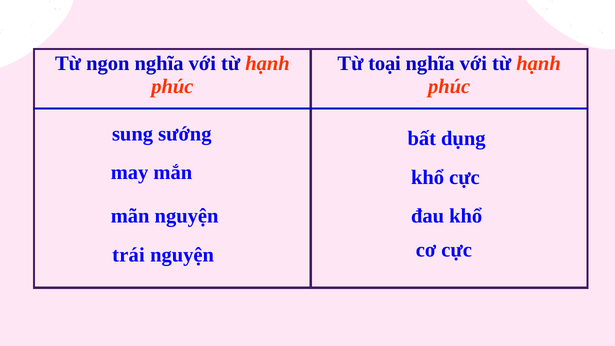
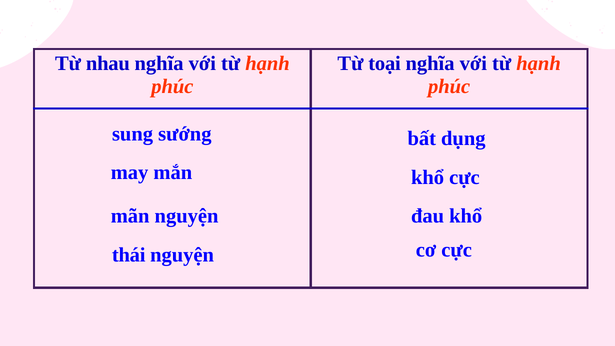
ngon: ngon -> nhau (108, 64)
trái: trái -> thái (129, 255)
